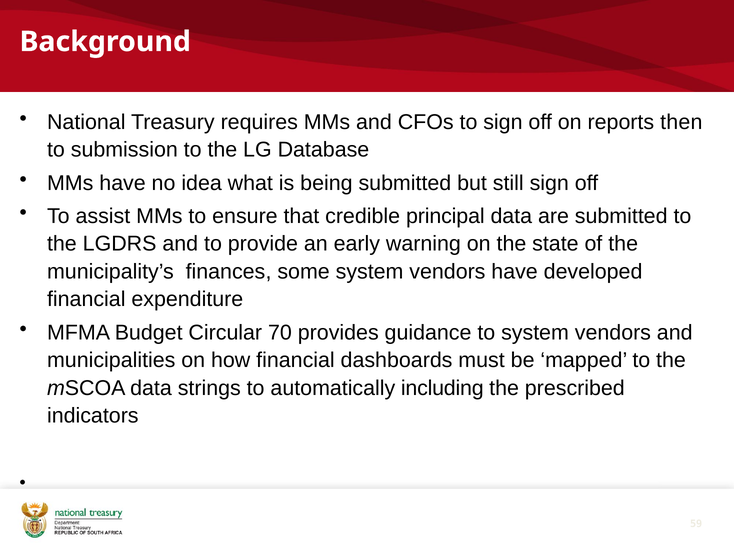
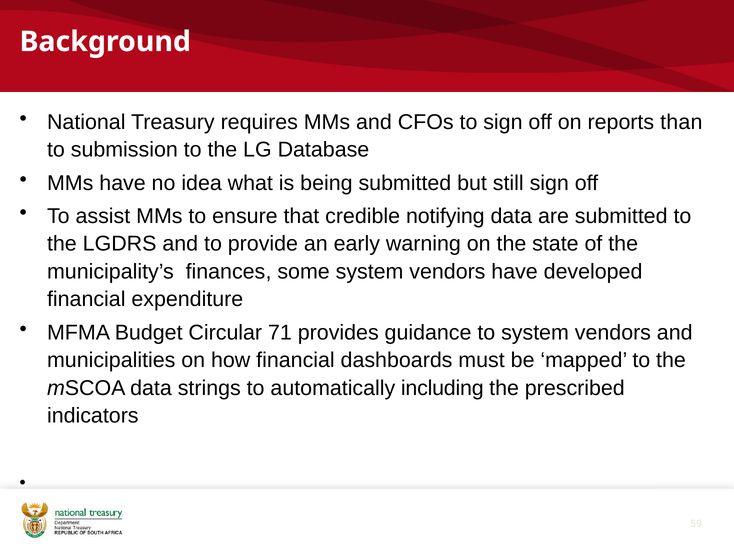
then: then -> than (681, 122)
principal: principal -> notifying (445, 216)
70: 70 -> 71 (280, 333)
